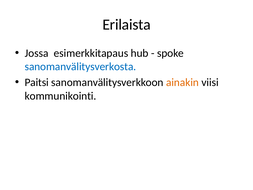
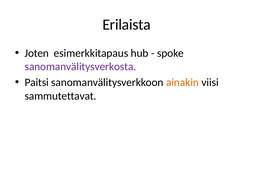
Jossa: Jossa -> Joten (37, 53)
sanomanvälitysverkosta colour: blue -> purple (80, 67)
kommunikointi: kommunikointi -> sammutettavat (61, 96)
